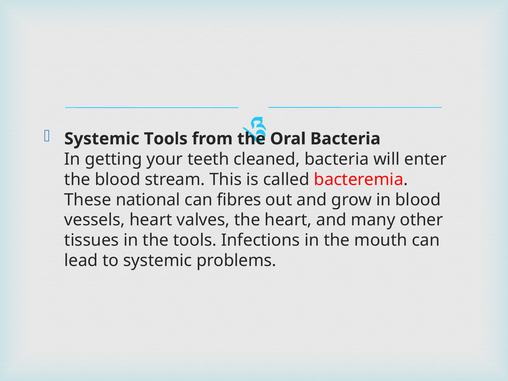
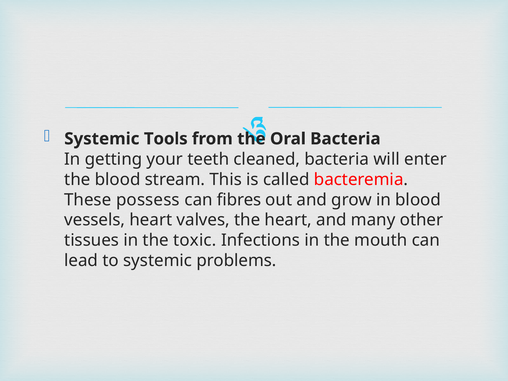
national: national -> possess (148, 200)
the tools: tools -> toxic (195, 240)
